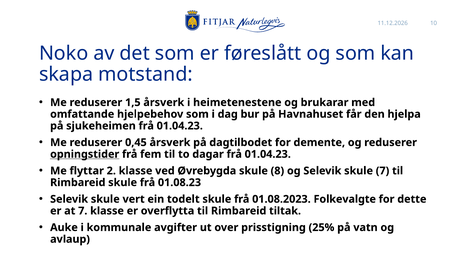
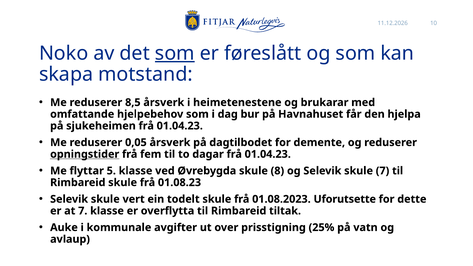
som underline: none -> present (175, 53)
1,5: 1,5 -> 8,5 (133, 102)
0,45: 0,45 -> 0,05 (136, 143)
2: 2 -> 5 (111, 171)
Folkevalgte: Folkevalgte -> Uforutsette (345, 199)
